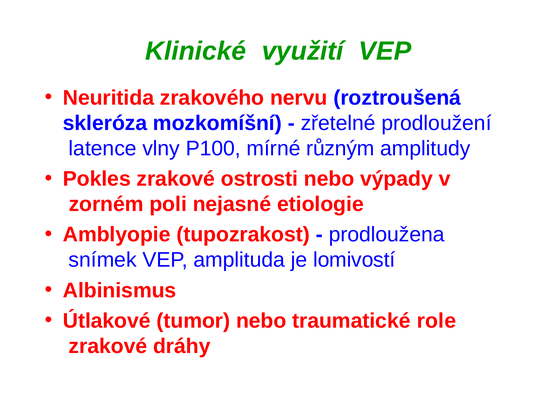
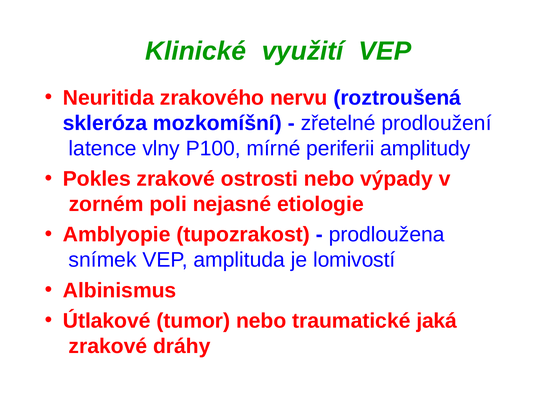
různým: různým -> periferii (340, 148)
role: role -> jaká (437, 321)
